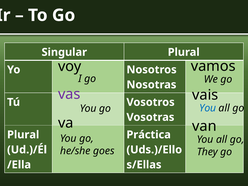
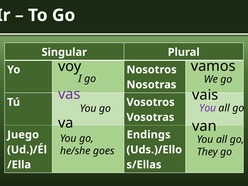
You colour: blue -> purple (208, 108)
Plural: Plural -> Juego (23, 135)
Práctica: Práctica -> Endings (149, 135)
